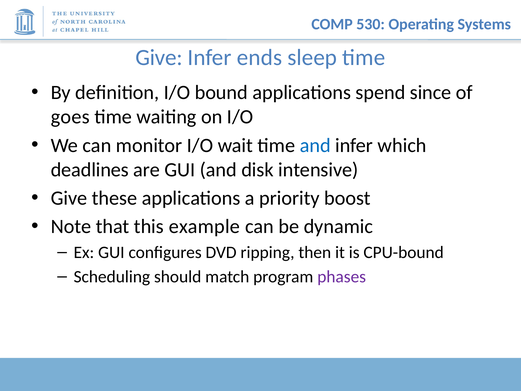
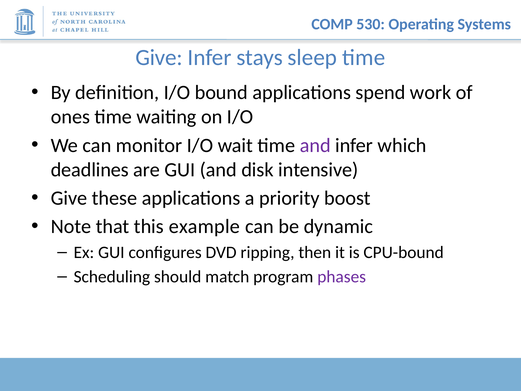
ends: ends -> stays (260, 58)
since: since -> work (431, 93)
goes: goes -> ones (70, 117)
and colour: blue -> purple (315, 145)
